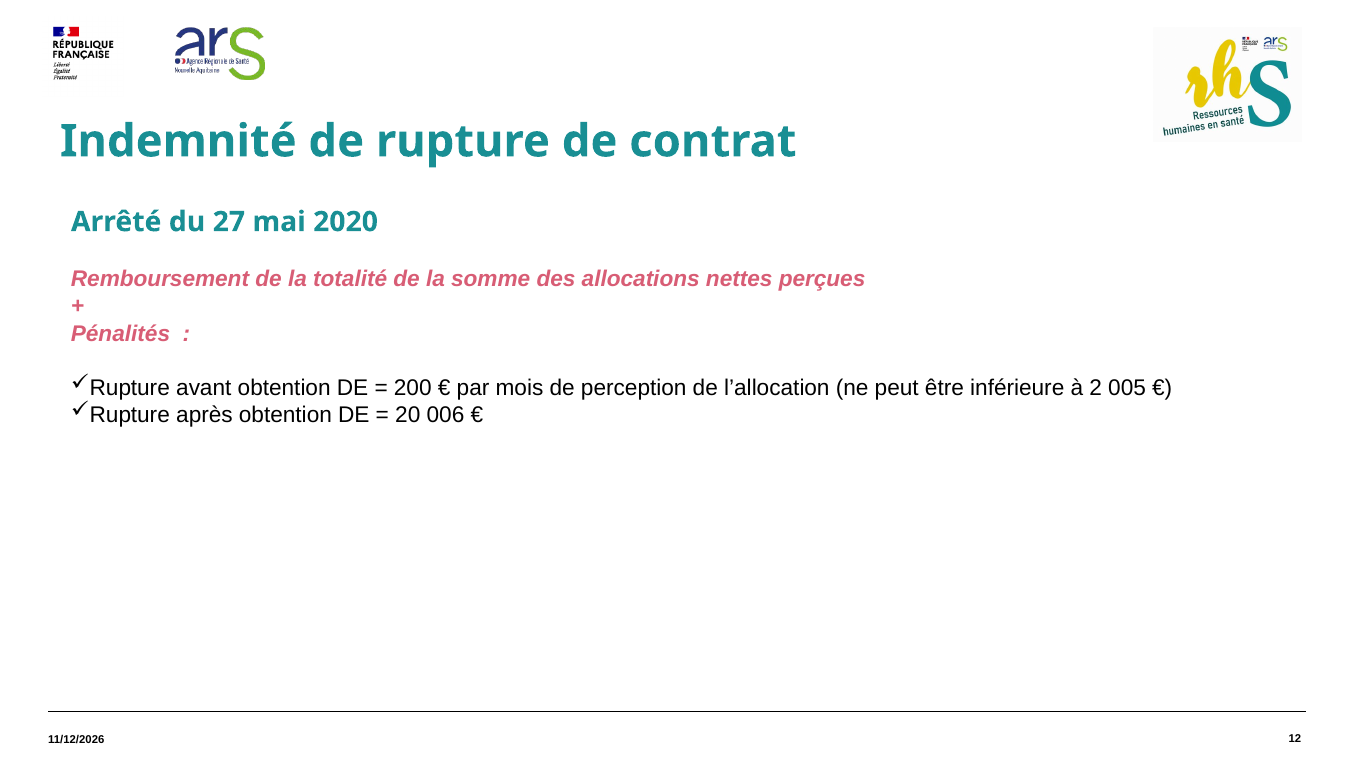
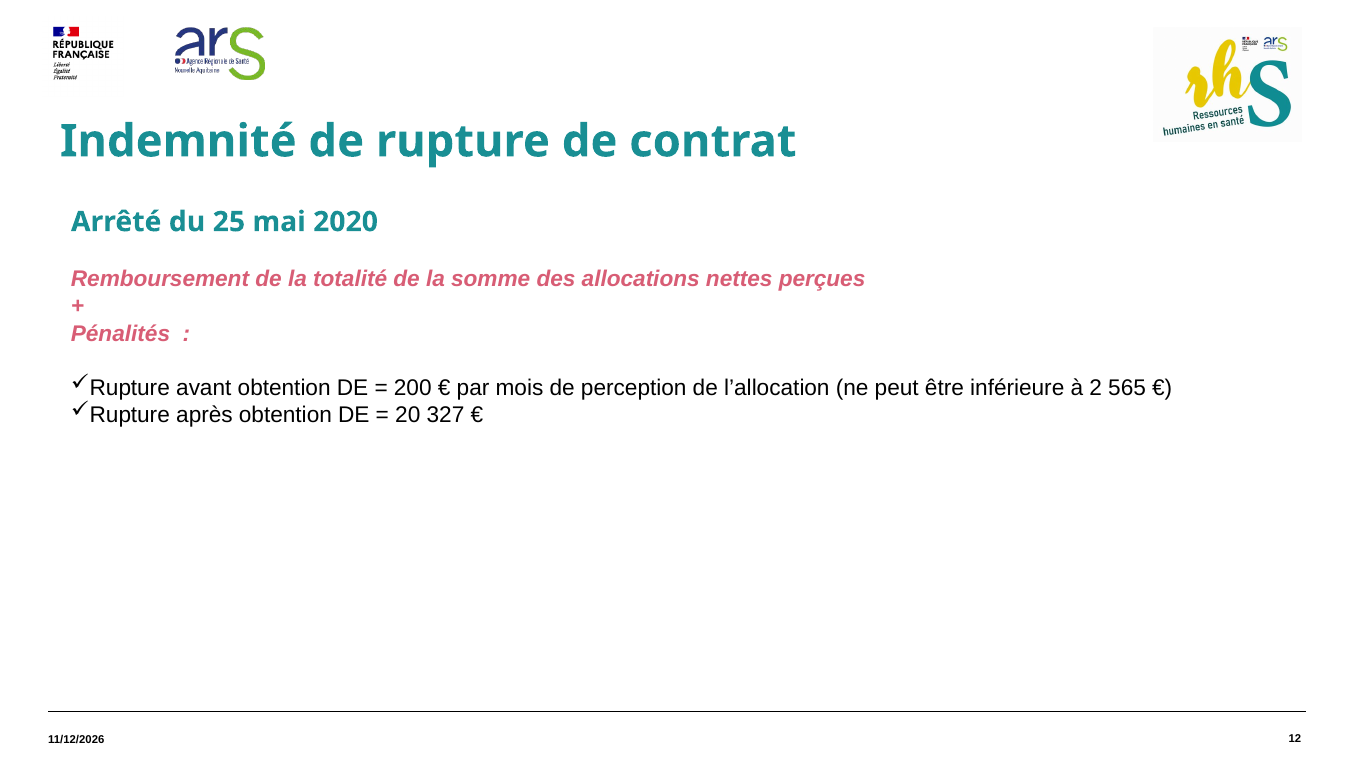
27: 27 -> 25 (229, 222)
005: 005 -> 565 (1127, 388)
006: 006 -> 327 (445, 415)
